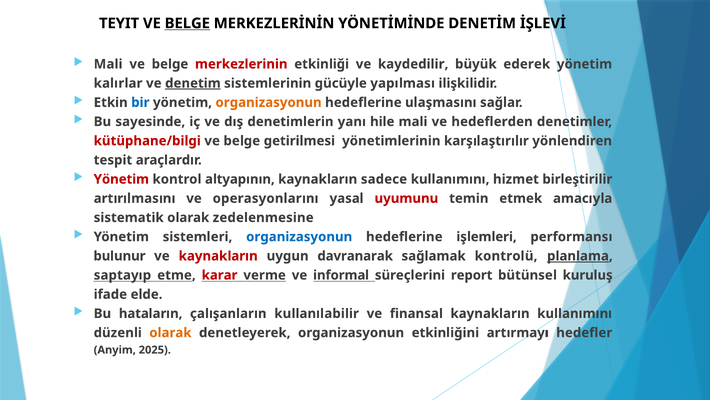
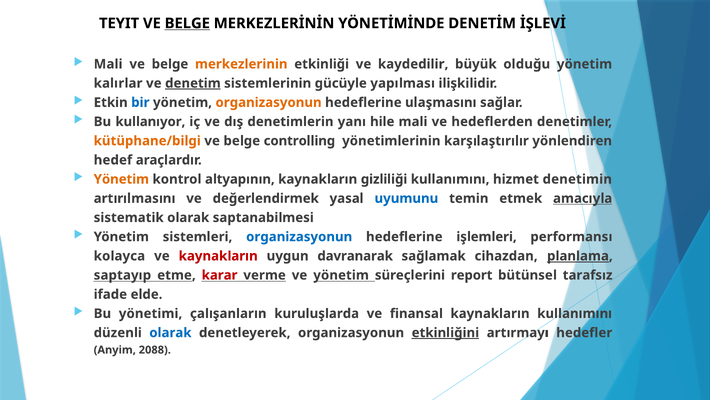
merkezlerinin colour: red -> orange (241, 64)
ederek: ederek -> olduğu (527, 64)
sayesinde: sayesinde -> kullanıyor (150, 121)
kütüphane/bilgi colour: red -> orange (147, 141)
getirilmesi: getirilmesi -> controlling (299, 141)
tespit: tespit -> hedef (113, 160)
Yönetim colour: red -> orange (121, 179)
sadece: sadece -> gizliliği (384, 179)
birleştirilir: birleştirilir -> denetimin (577, 179)
operasyonlarını: operasyonlarını -> değerlendirmek (266, 198)
uyumunu colour: red -> blue (406, 198)
amacıyla underline: none -> present (583, 198)
zedelenmesine: zedelenmesine -> saptanabilmesi (263, 217)
bulunur: bulunur -> kolayca (119, 256)
kontrolü: kontrolü -> cihazdan (506, 256)
ve informal: informal -> yönetim (341, 275)
kuruluş: kuruluş -> tarafsız (588, 275)
hataların: hataların -> yönetimi (151, 313)
kullanılabilir: kullanılabilir -> kuruluşlarda (317, 313)
olarak colour: orange -> blue (170, 332)
etkinliğini underline: none -> present (445, 332)
2025: 2025 -> 2088 (155, 349)
